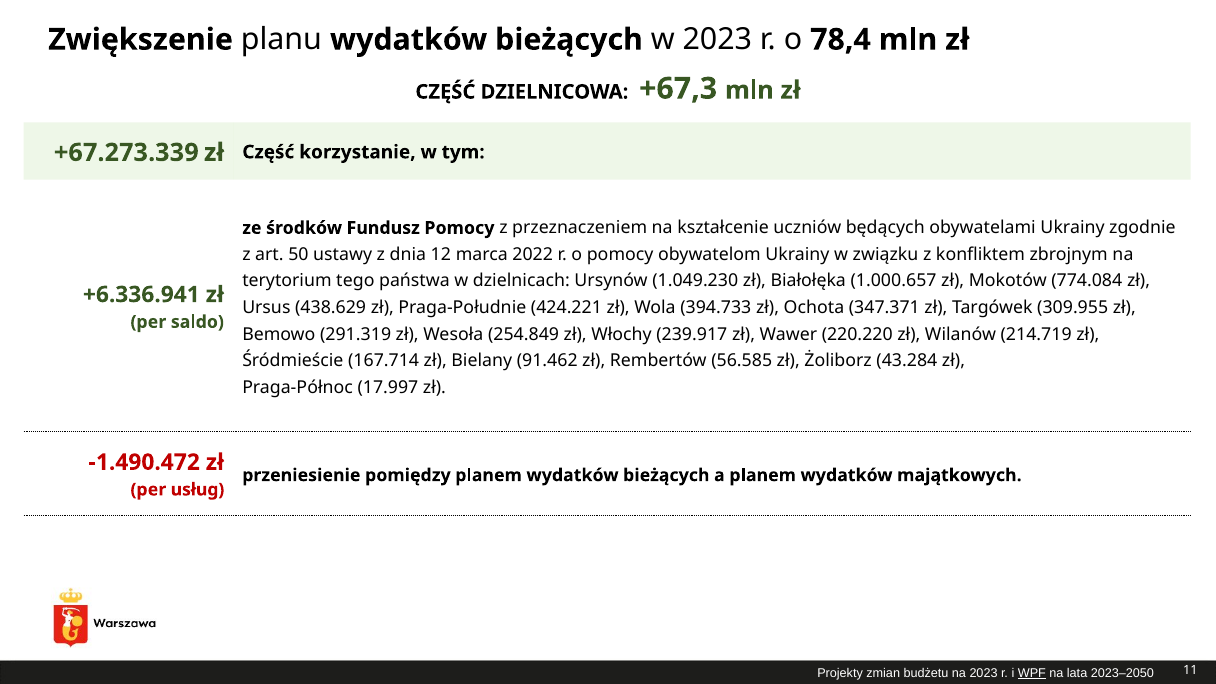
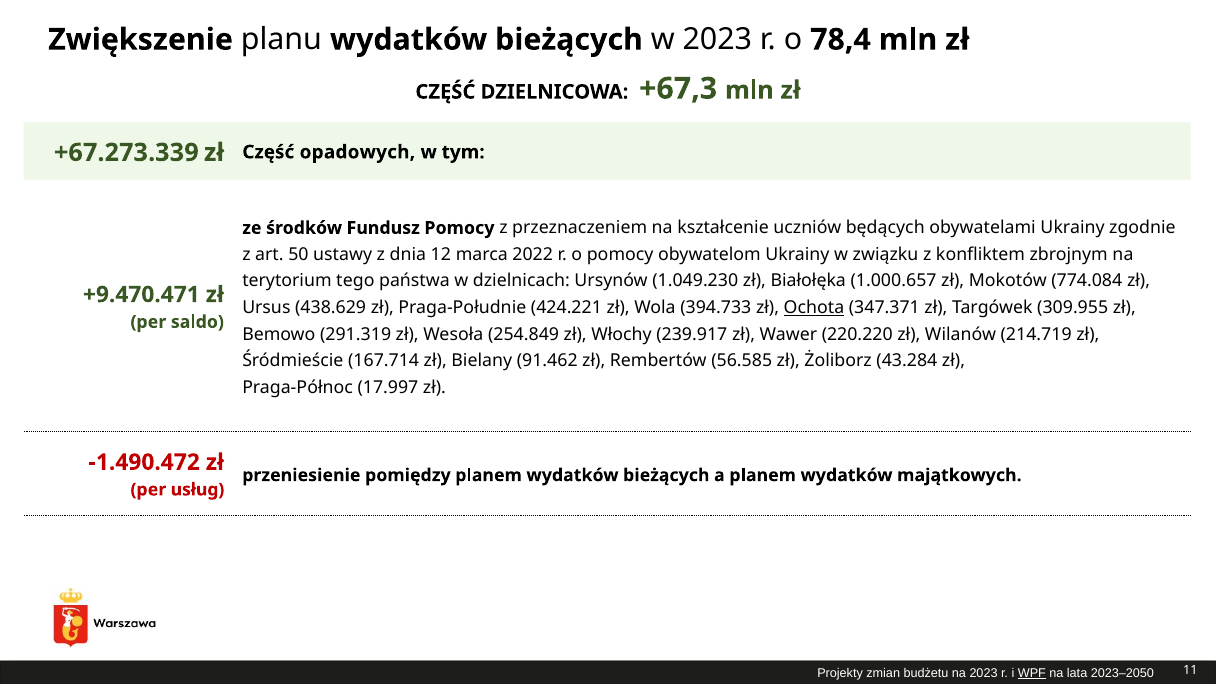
korzystanie: korzystanie -> opadowych (357, 152)
+6.336.941: +6.336.941 -> +9.470.471 (141, 295)
Ochota underline: none -> present (814, 308)
